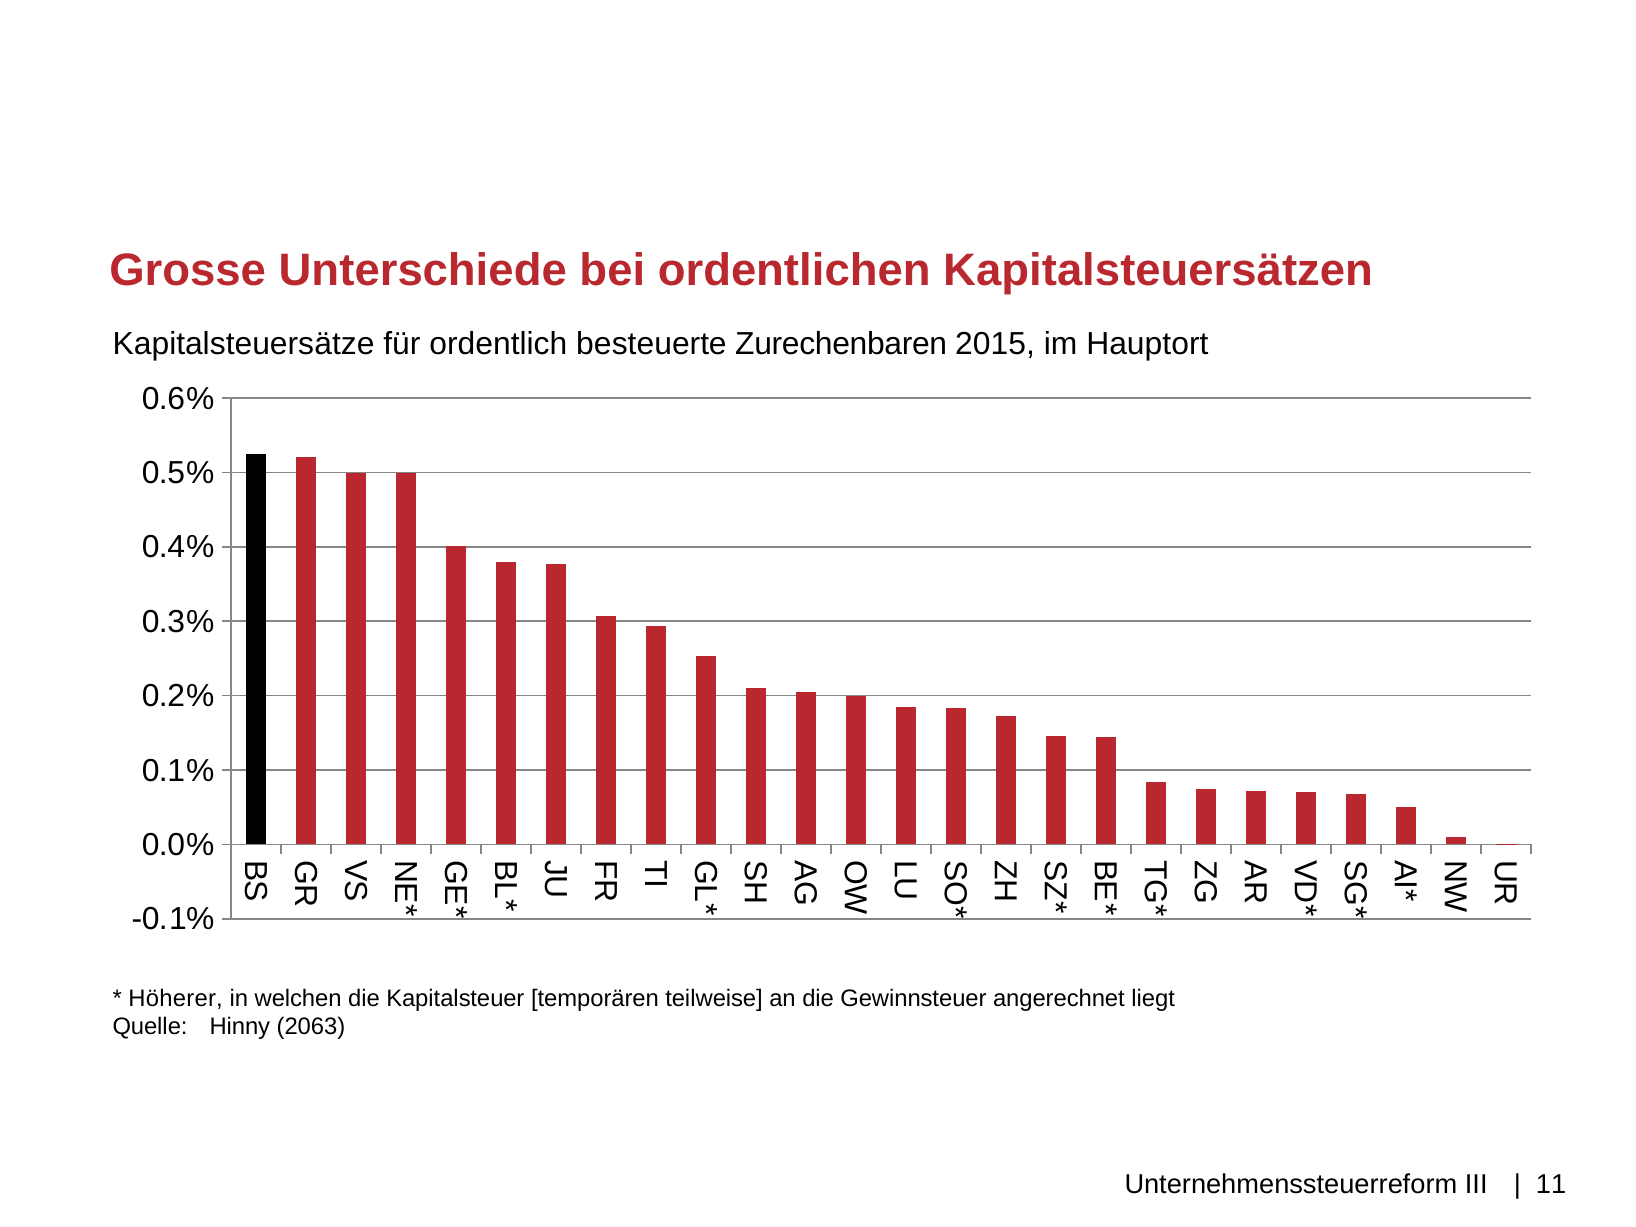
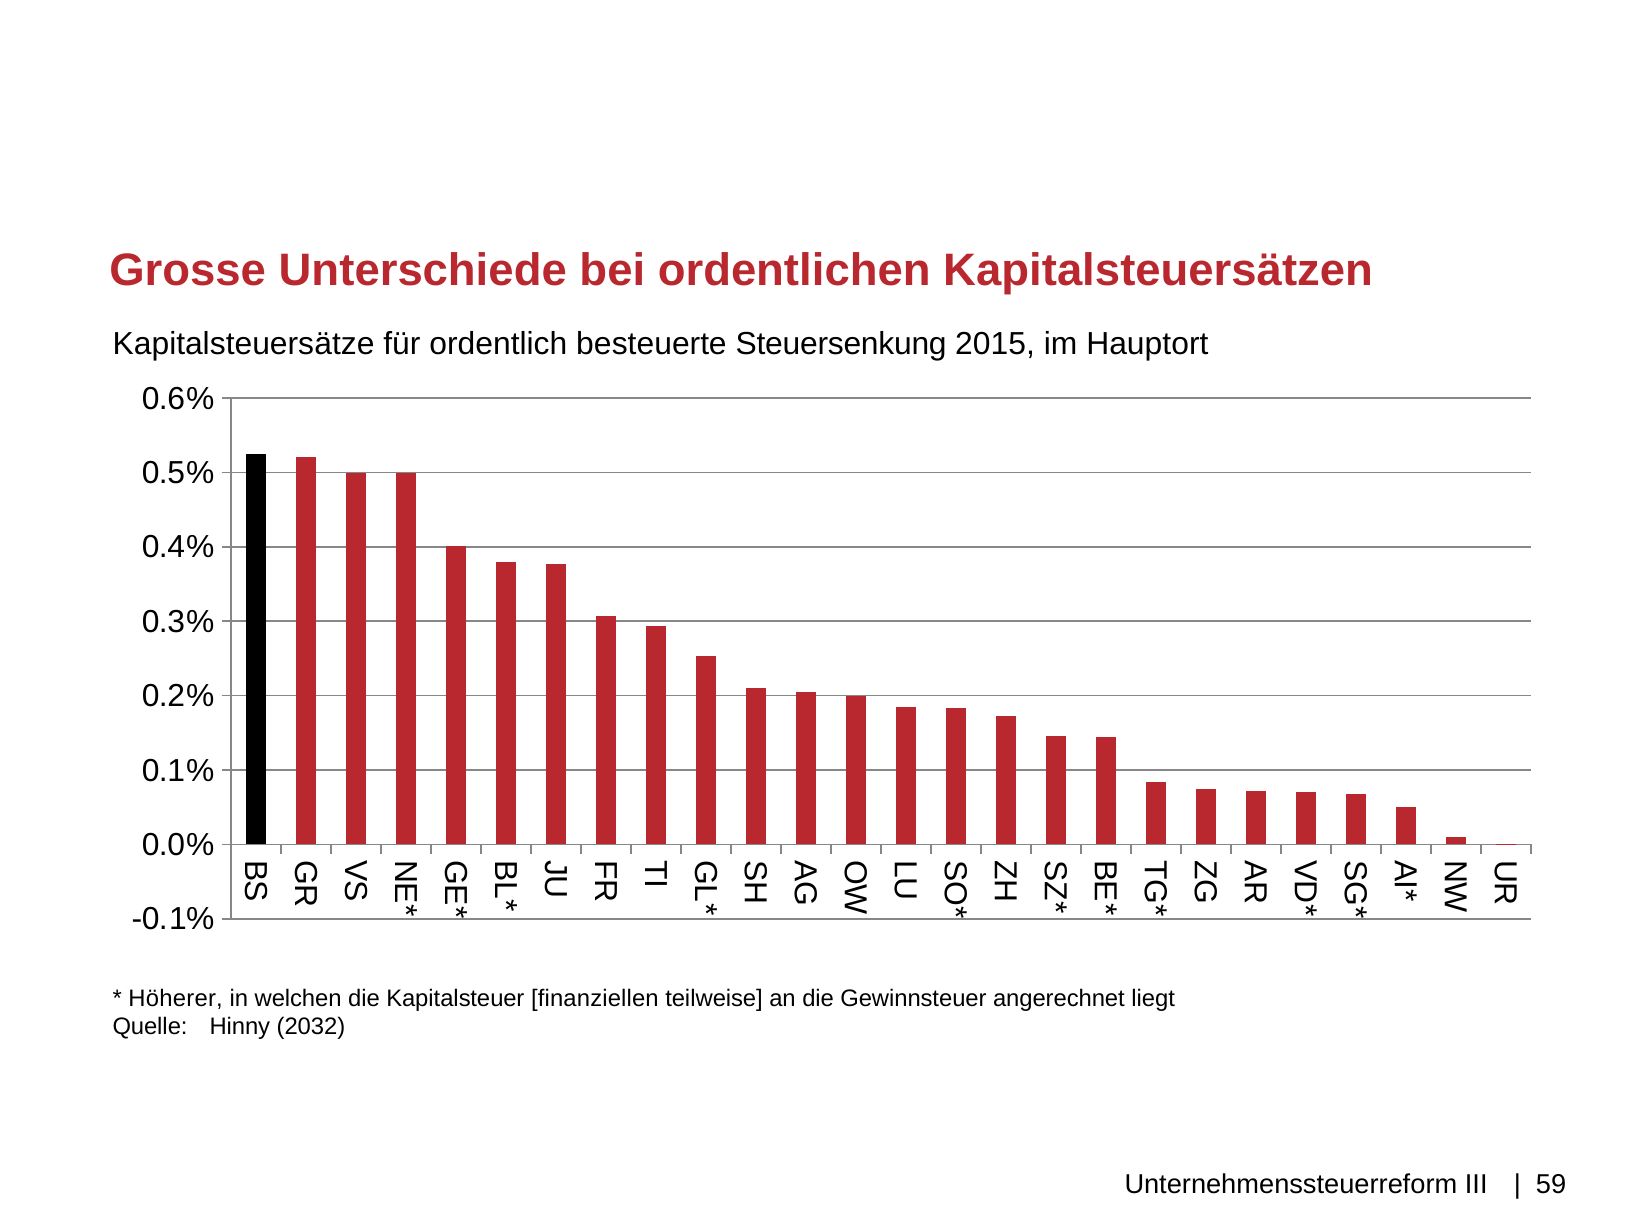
Zurechenbaren: Zurechenbaren -> Steuersenkung (841, 344)
temporären: temporären -> finanziellen (595, 998)
2063: 2063 -> 2032 (311, 1027)
11: 11 -> 59 (1551, 1185)
